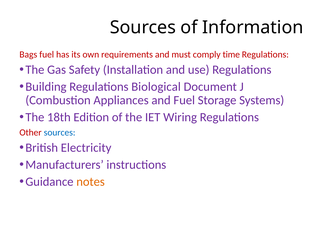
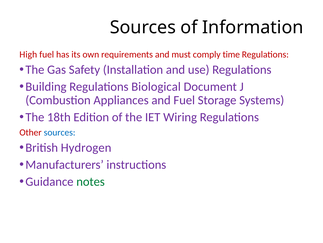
Bags: Bags -> High (28, 54)
Electricity: Electricity -> Hydrogen (86, 147)
notes colour: orange -> green (91, 181)
